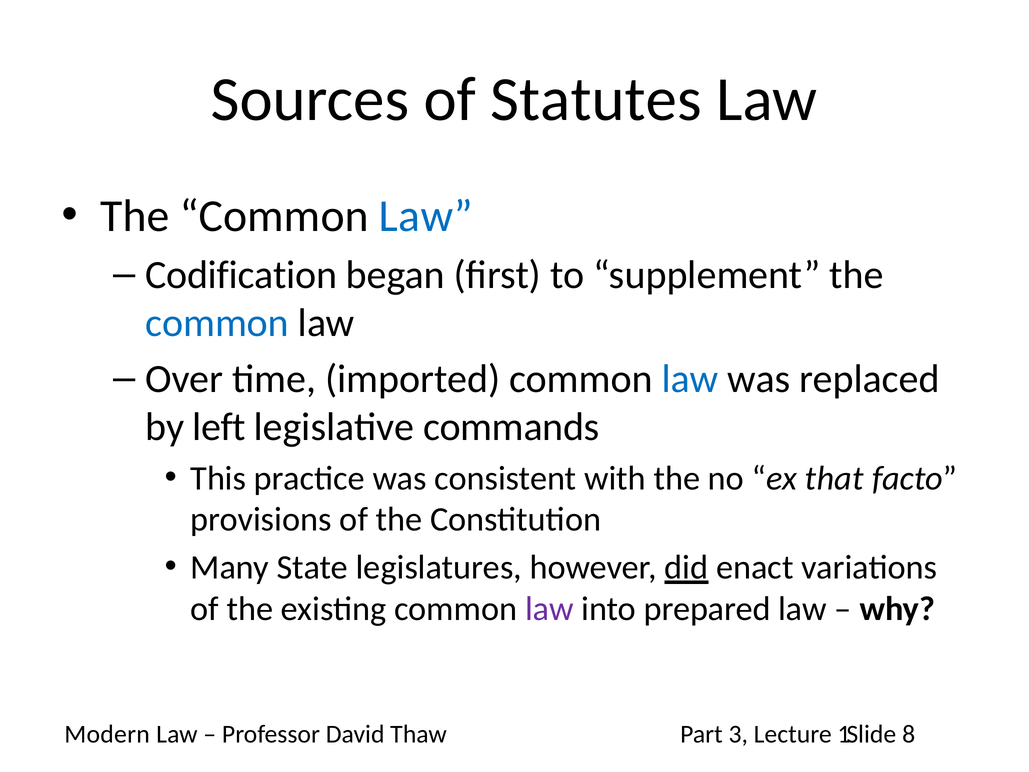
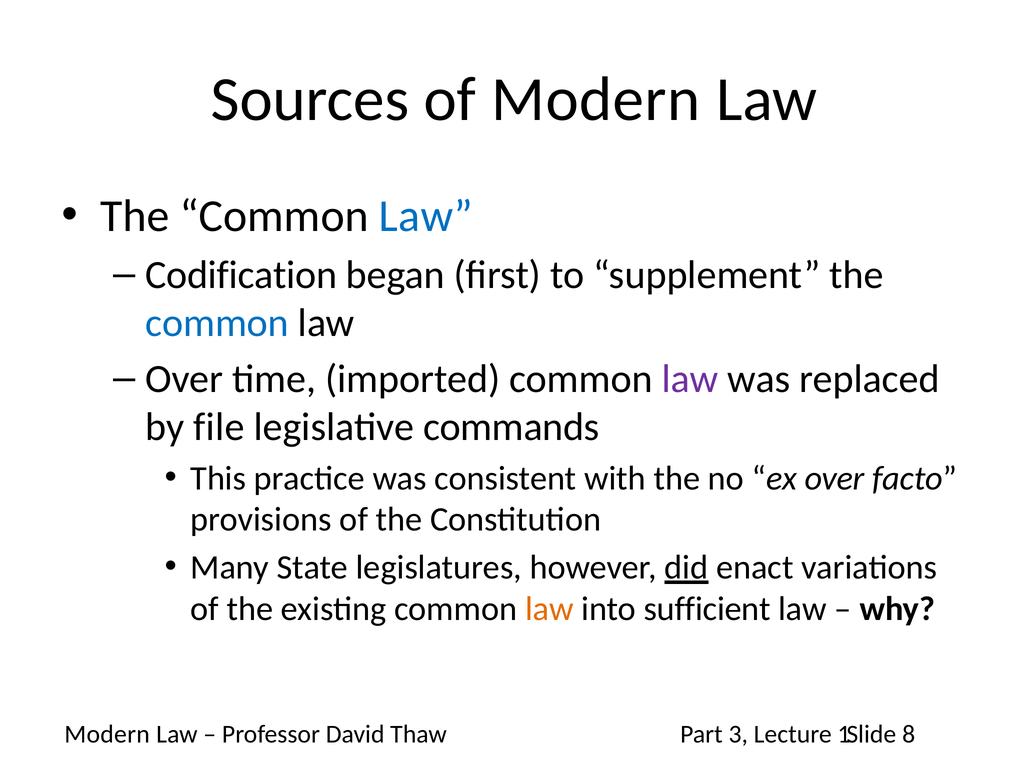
of Statutes: Statutes -> Modern (596, 100)
law colour: blue -> purple (690, 379)
left: left -> file (219, 427)
ex that: that -> over (835, 478)
law colour: purple -> orange (549, 609)
prepared: prepared -> sufficient (707, 609)
